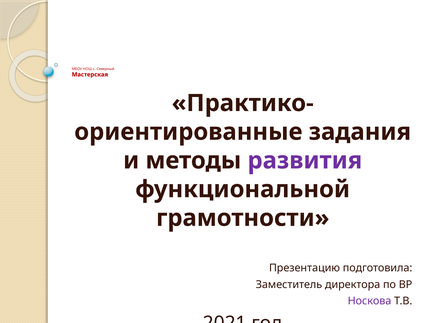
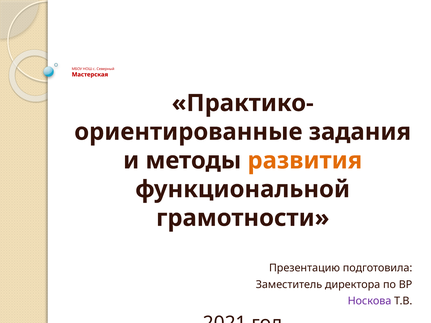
развития colour: purple -> orange (305, 161)
